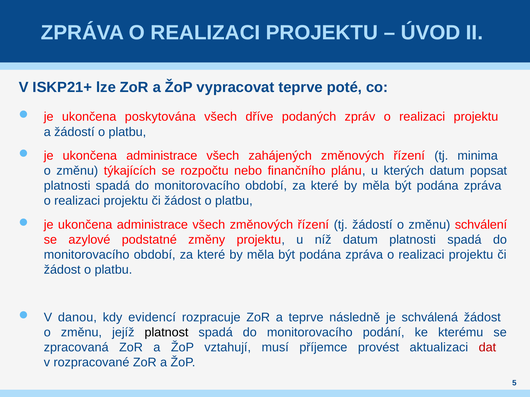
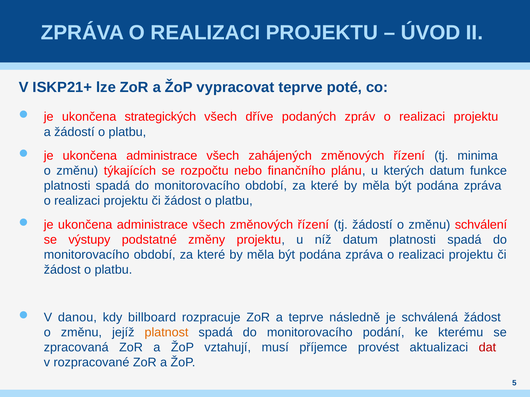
poskytována: poskytována -> strategických (160, 117)
popsat: popsat -> funkce (488, 171)
azylové: azylové -> výstupy (89, 240)
evidencí: evidencí -> billboard (152, 318)
platnost colour: black -> orange (166, 333)
